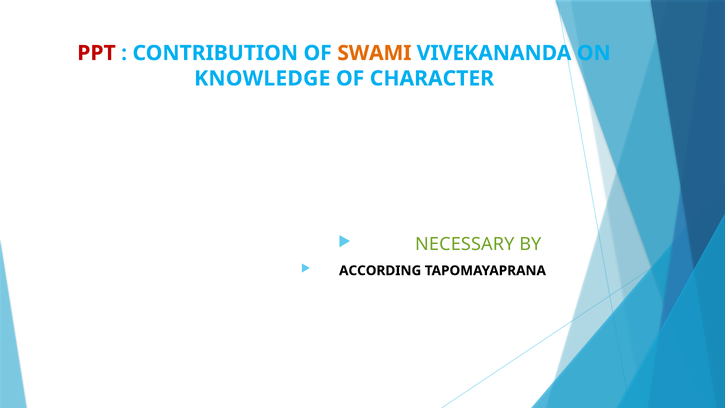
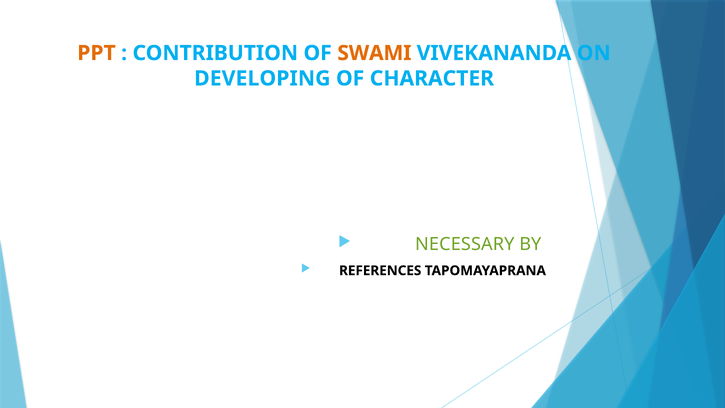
PPT colour: red -> orange (96, 53)
KNOWLEDGE: KNOWLEDGE -> DEVELOPING (262, 78)
ACCORDING: ACCORDING -> REFERENCES (380, 271)
